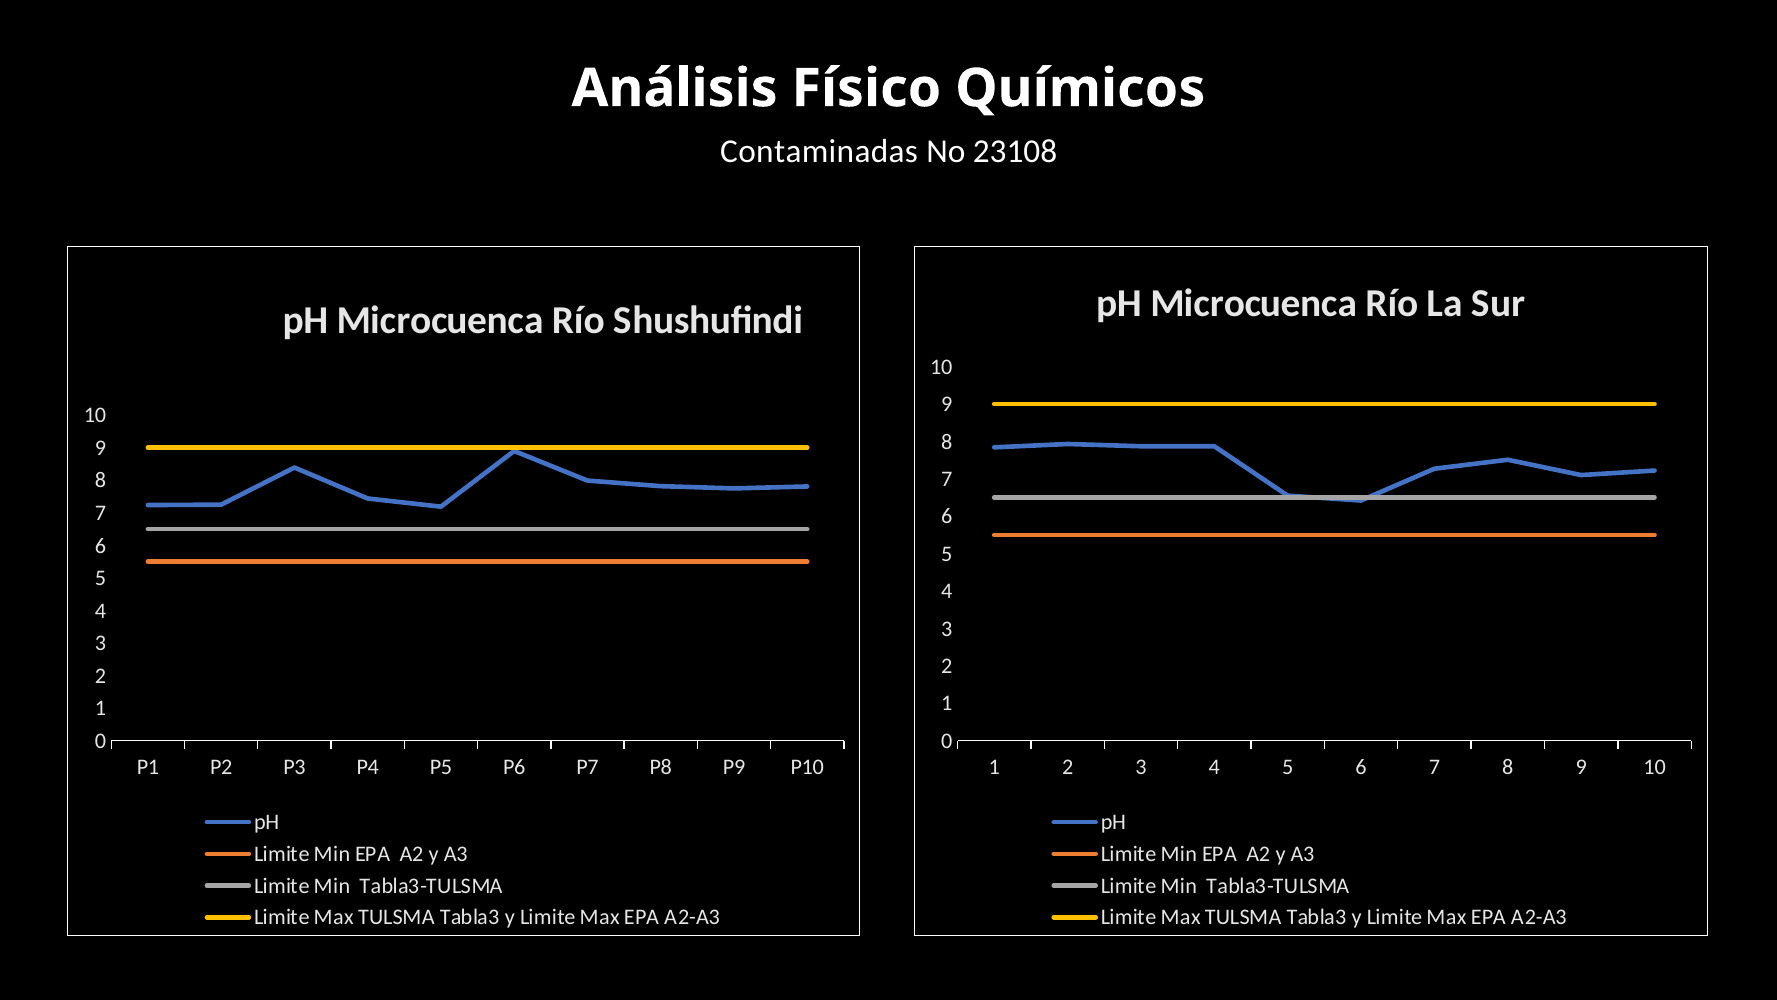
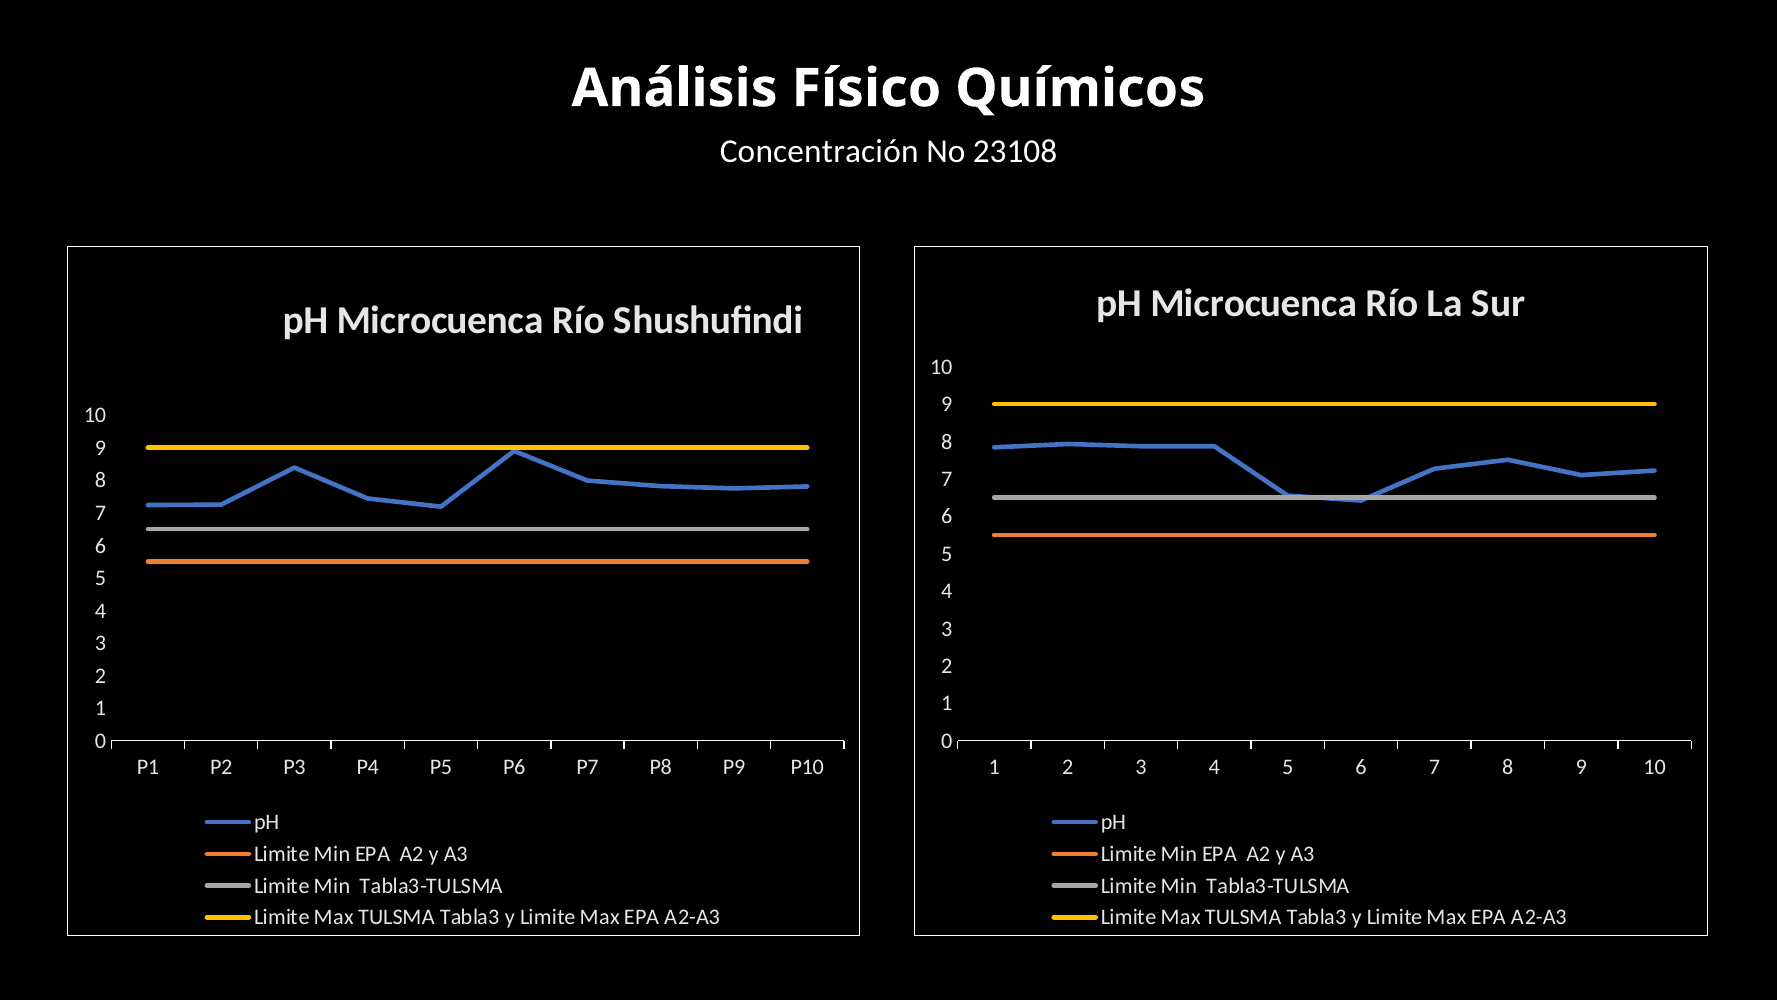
Contaminadas: Contaminadas -> Concentración (819, 152)
